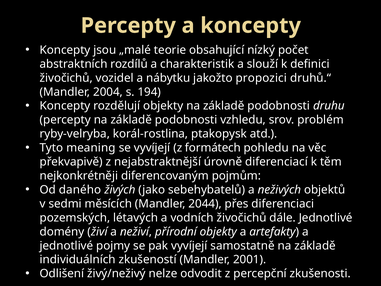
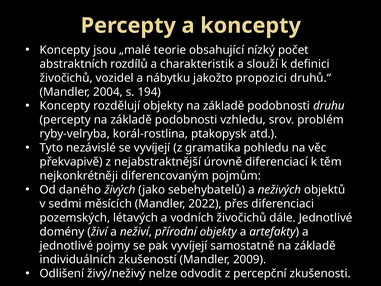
meaning: meaning -> nezávislé (91, 148)
formátech: formátech -> gramatika (213, 148)
2044: 2044 -> 2022 (205, 204)
2001: 2001 -> 2009 (250, 259)
